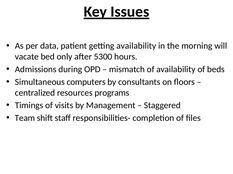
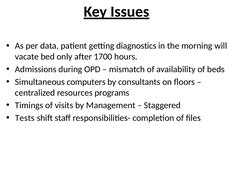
getting availability: availability -> diagnostics (136, 46)
5300: 5300 -> 1700 (103, 57)
Team: Team -> Tests (25, 118)
